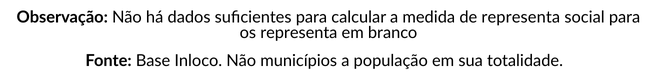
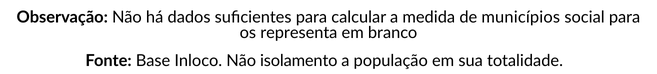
de representa: representa -> municípios (521, 17)
municípios: municípios -> isolamento (299, 61)
